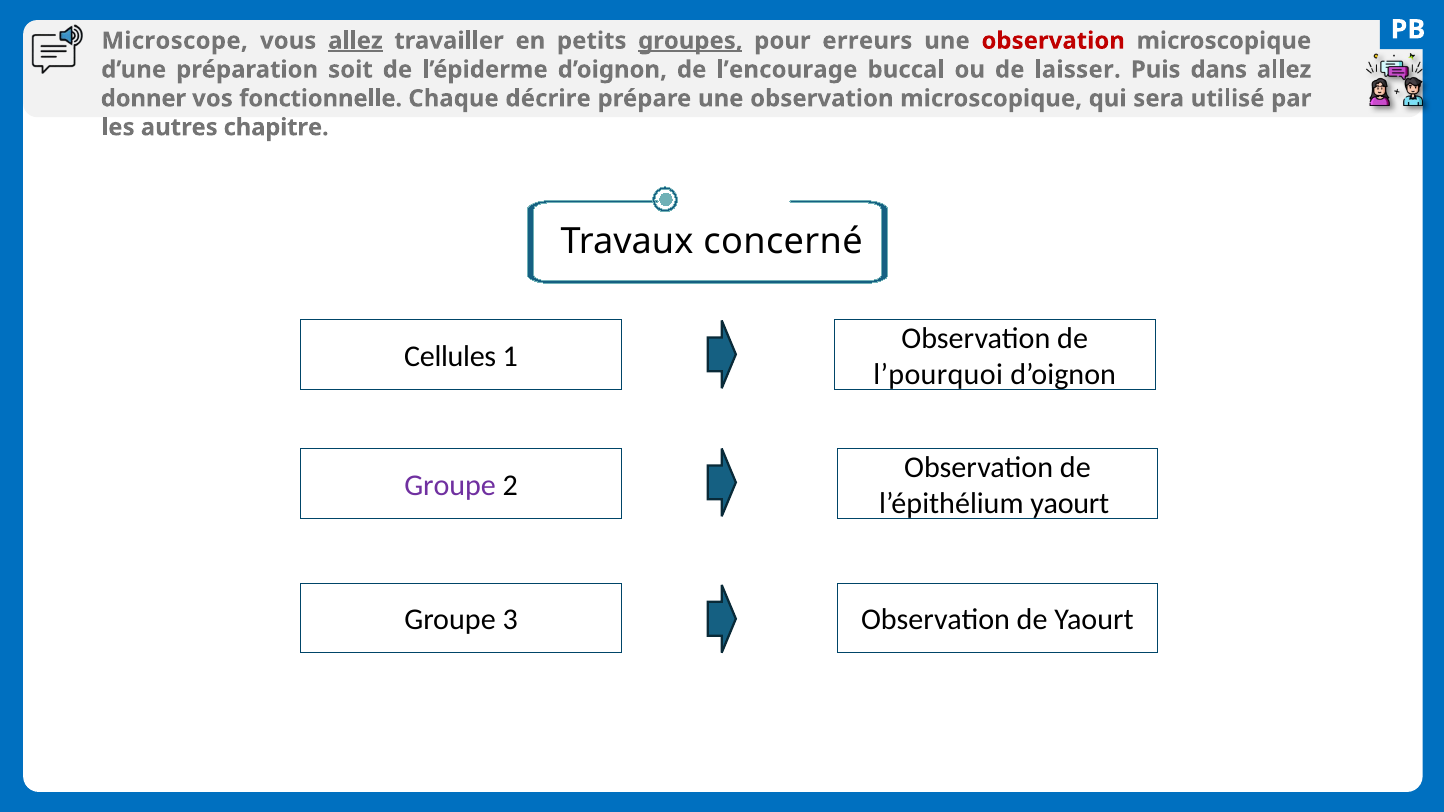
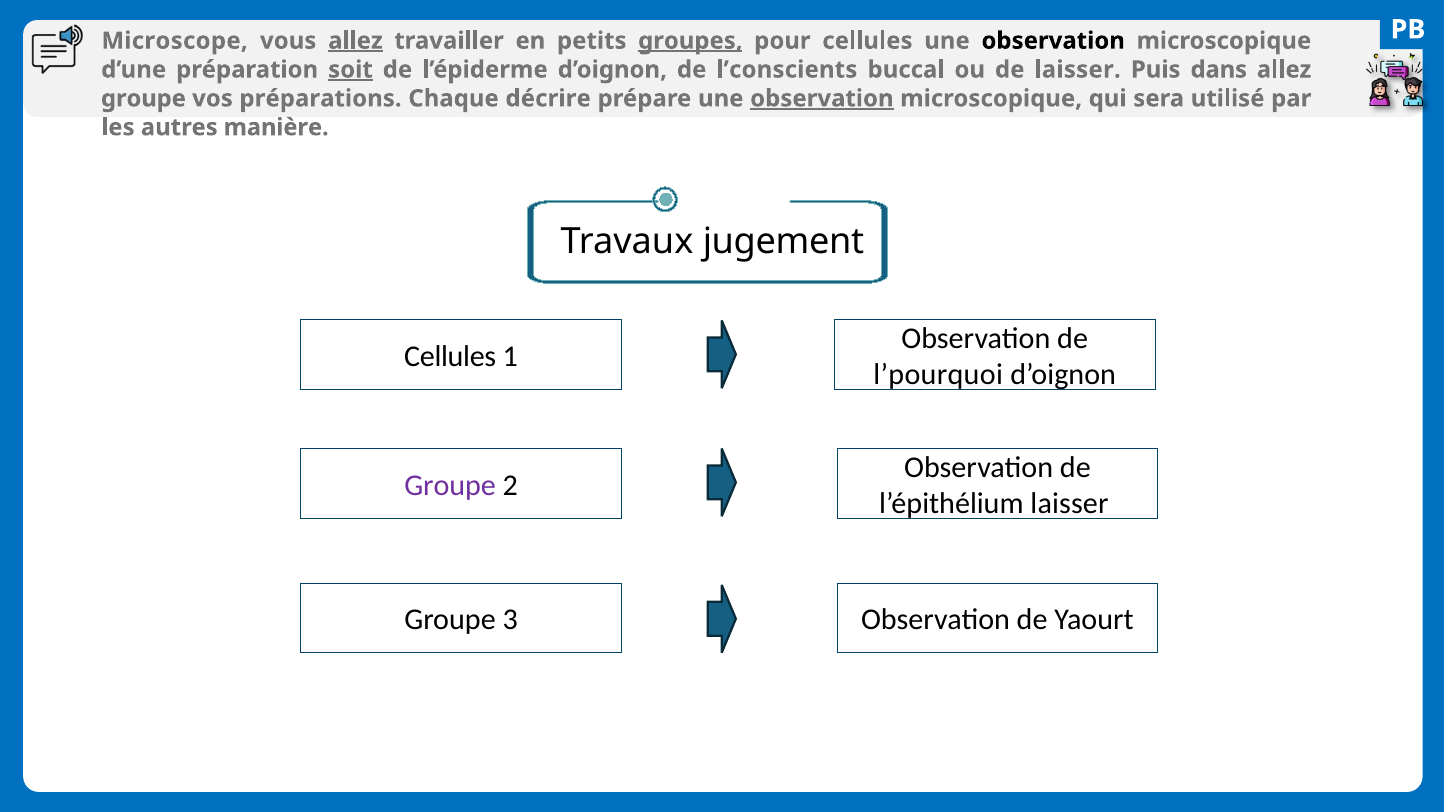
pour erreurs: erreurs -> cellules (867, 41)
observation colour: red -> black (1053, 41)
soit underline: none -> present (350, 70)
l’encourage: l’encourage -> l’conscients (787, 70)
donner: donner -> groupe (143, 99)
fonctionnelle: fonctionnelle -> préparations (321, 99)
observation underline: none -> present (822, 99)
chapitre: chapitre -> manière (276, 127)
concerné: concerné -> jugement (783, 241)
l’épithélium yaourt: yaourt -> laisser (1070, 504)
